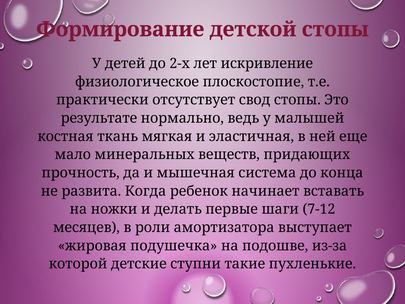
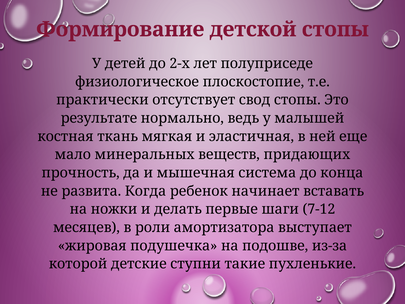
искривление: искривление -> полуприседе (267, 63)
